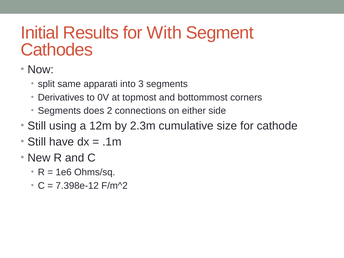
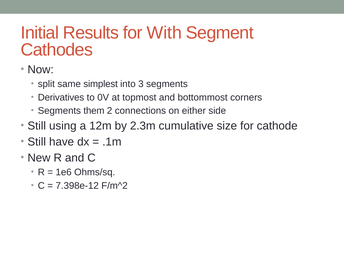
apparati: apparati -> simplest (101, 84)
does: does -> them (94, 111)
